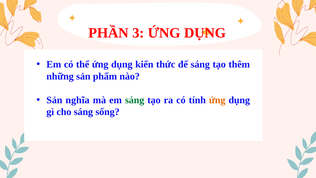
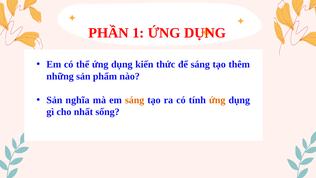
3: 3 -> 1 (138, 33)
sáng colour: green -> orange (135, 100)
cho sáng: sáng -> nhất (83, 112)
